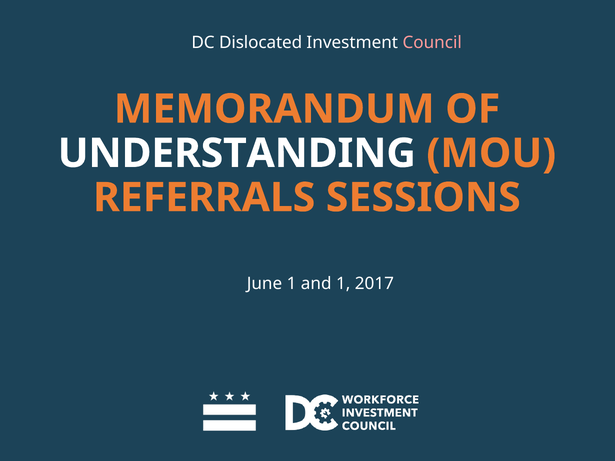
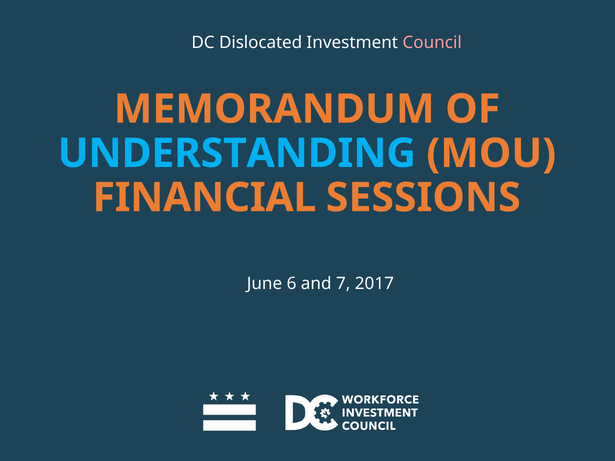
UNDERSTANDING colour: white -> light blue (237, 154)
REFERRALS: REFERRALS -> FINANCIAL (204, 198)
June 1: 1 -> 6 (292, 284)
and 1: 1 -> 7 (343, 284)
